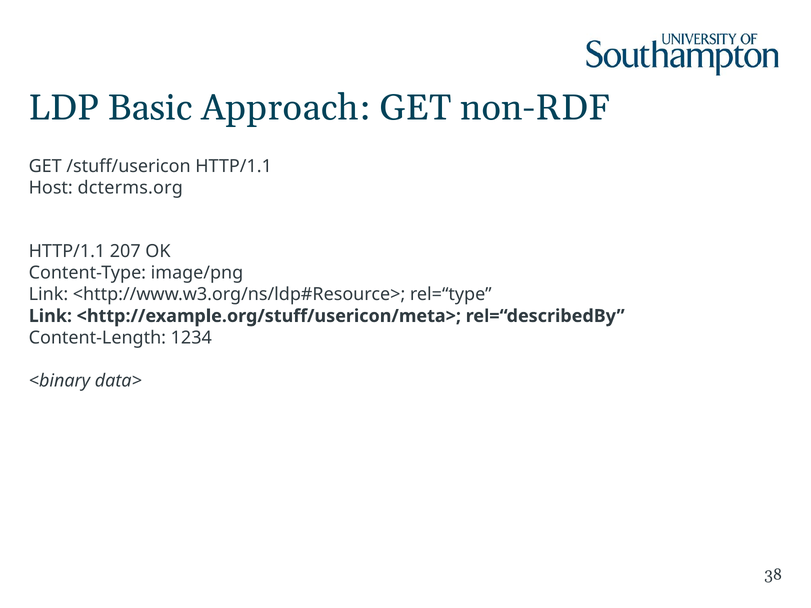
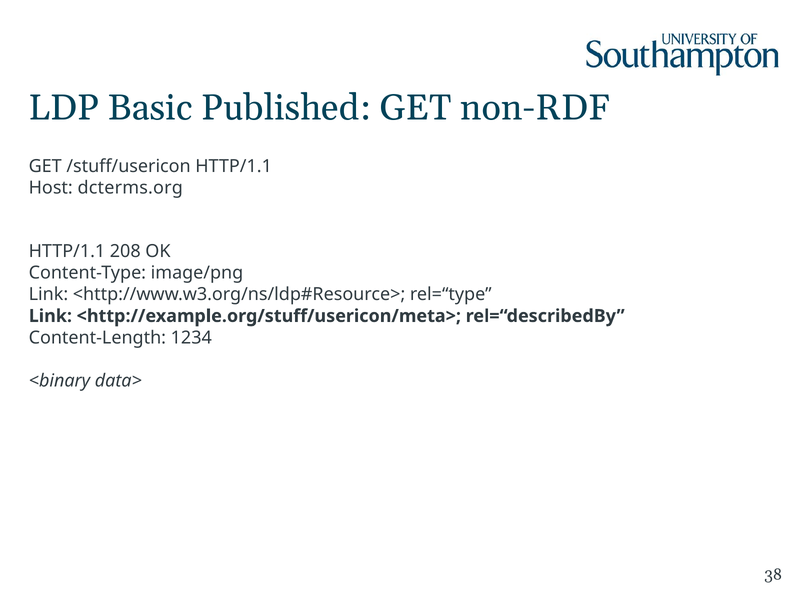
Approach: Approach -> Published (286, 108)
207: 207 -> 208 (125, 251)
